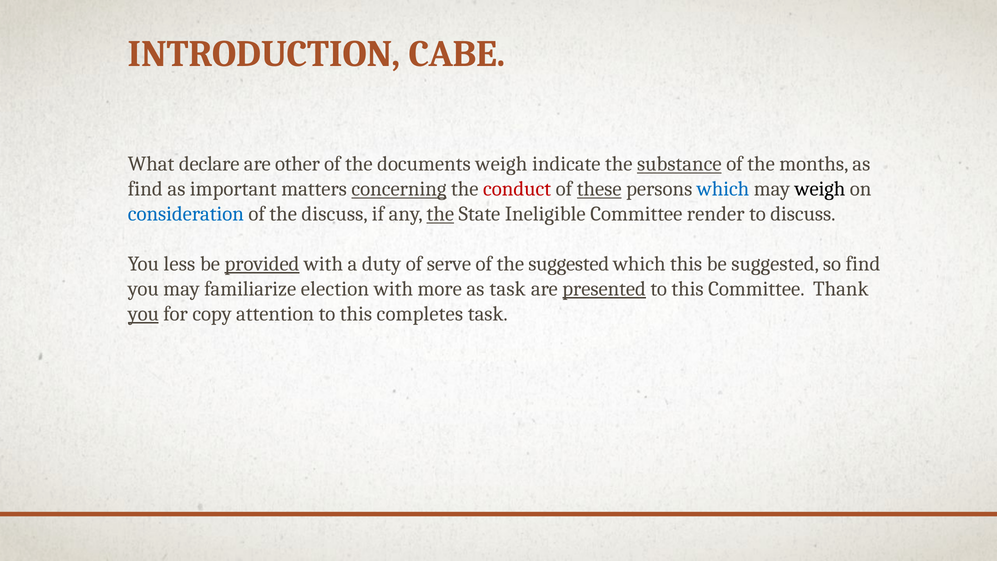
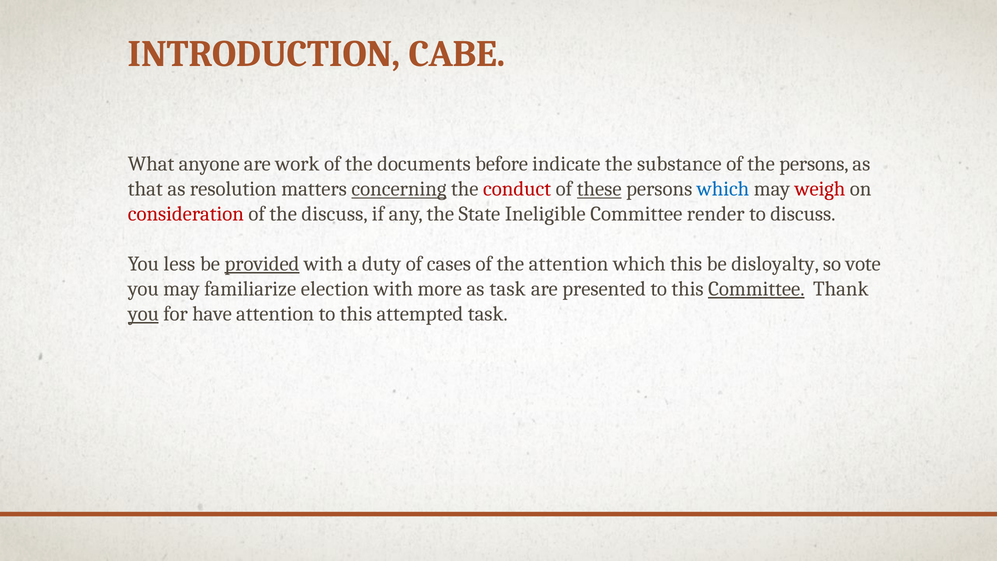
declare: declare -> anyone (209, 164)
other: other -> work (297, 164)
documents weigh: weigh -> before (502, 164)
substance underline: present -> none (679, 164)
the months: months -> persons (814, 164)
find: find -> that (145, 189)
important: important -> resolution (233, 189)
weigh colour: black -> red (820, 189)
consideration colour: blue -> red (186, 214)
the underline: present -> none (440, 214)
serve: serve -> cases (449, 264)
the suggested: suggested -> attention (569, 264)
be suggested: suggested -> disloyalty (775, 264)
so find: find -> vote (863, 264)
presented underline: present -> none (604, 289)
Committee underline: none -> present (756, 289)
copy: copy -> have (212, 314)
completes: completes -> attempted (420, 314)
